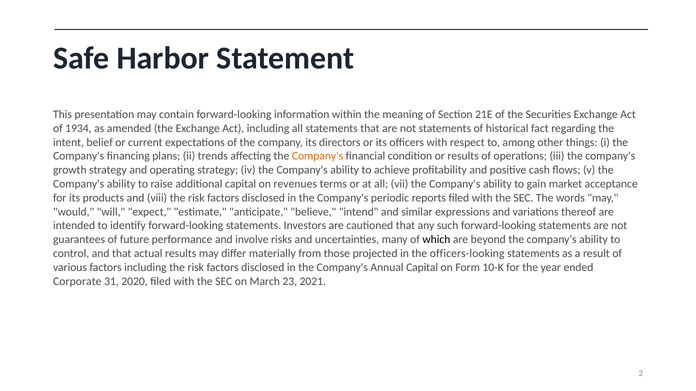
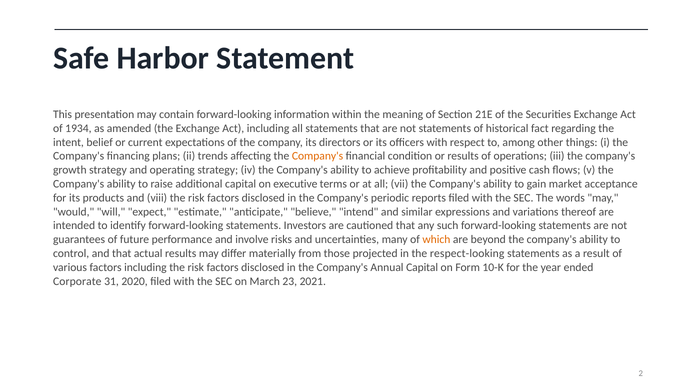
revenues: revenues -> executive (295, 184)
which colour: black -> orange (436, 240)
officers-looking: officers-looking -> respect-looking (467, 254)
